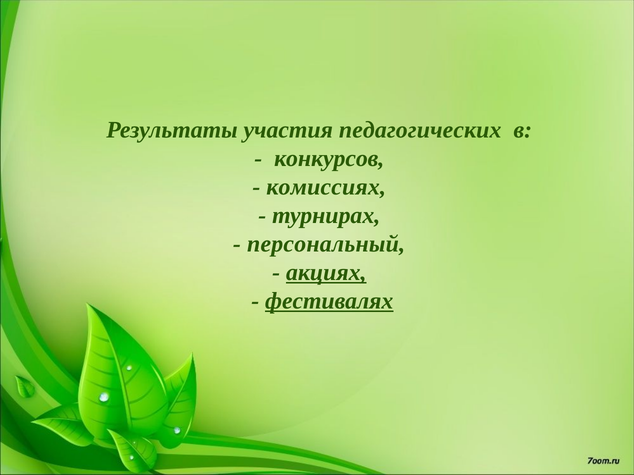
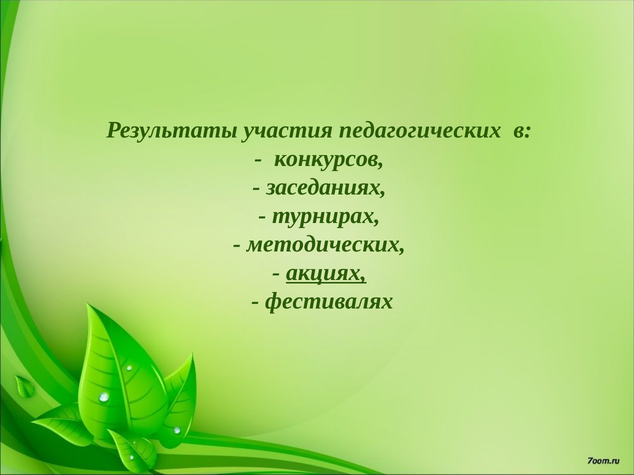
комиссиях: комиссиях -> заседаниях (326, 187)
персональный: персональный -> методических (326, 244)
фестивалях underline: present -> none (329, 301)
